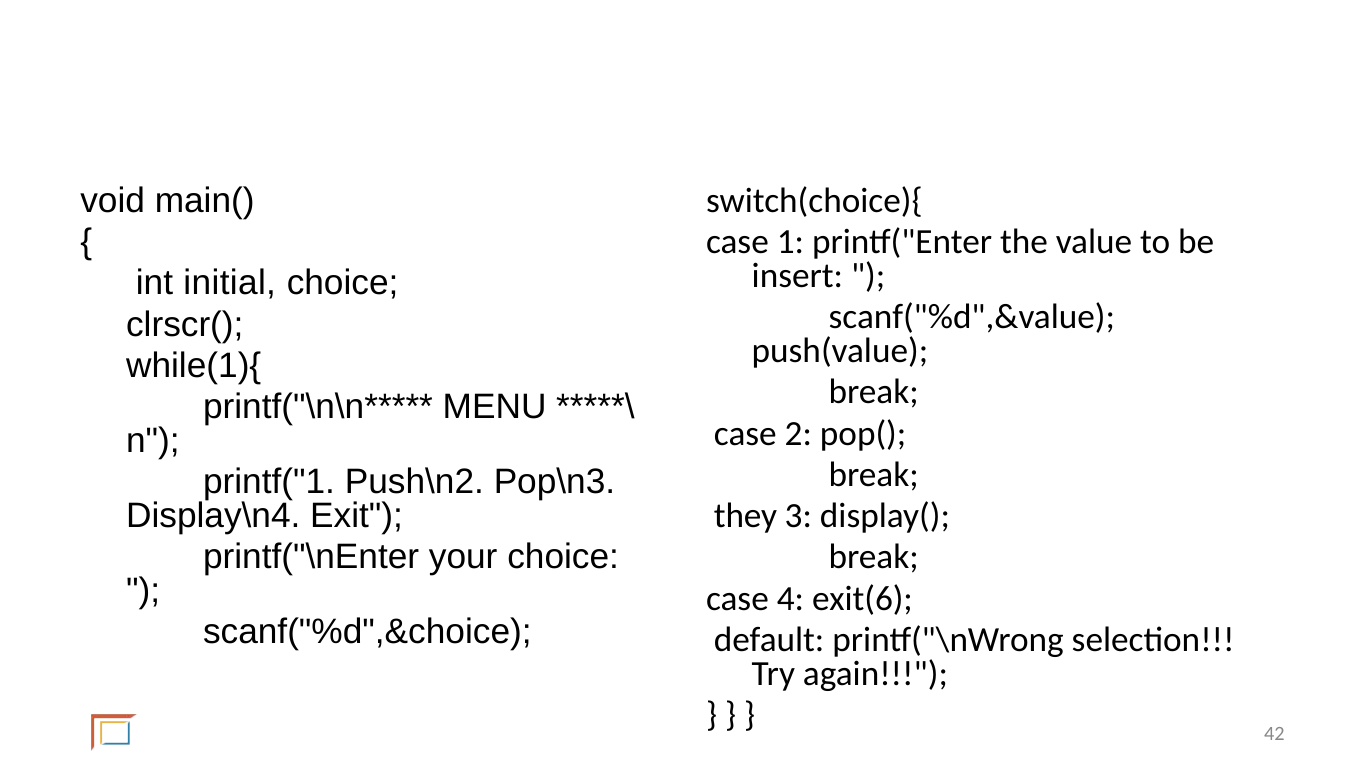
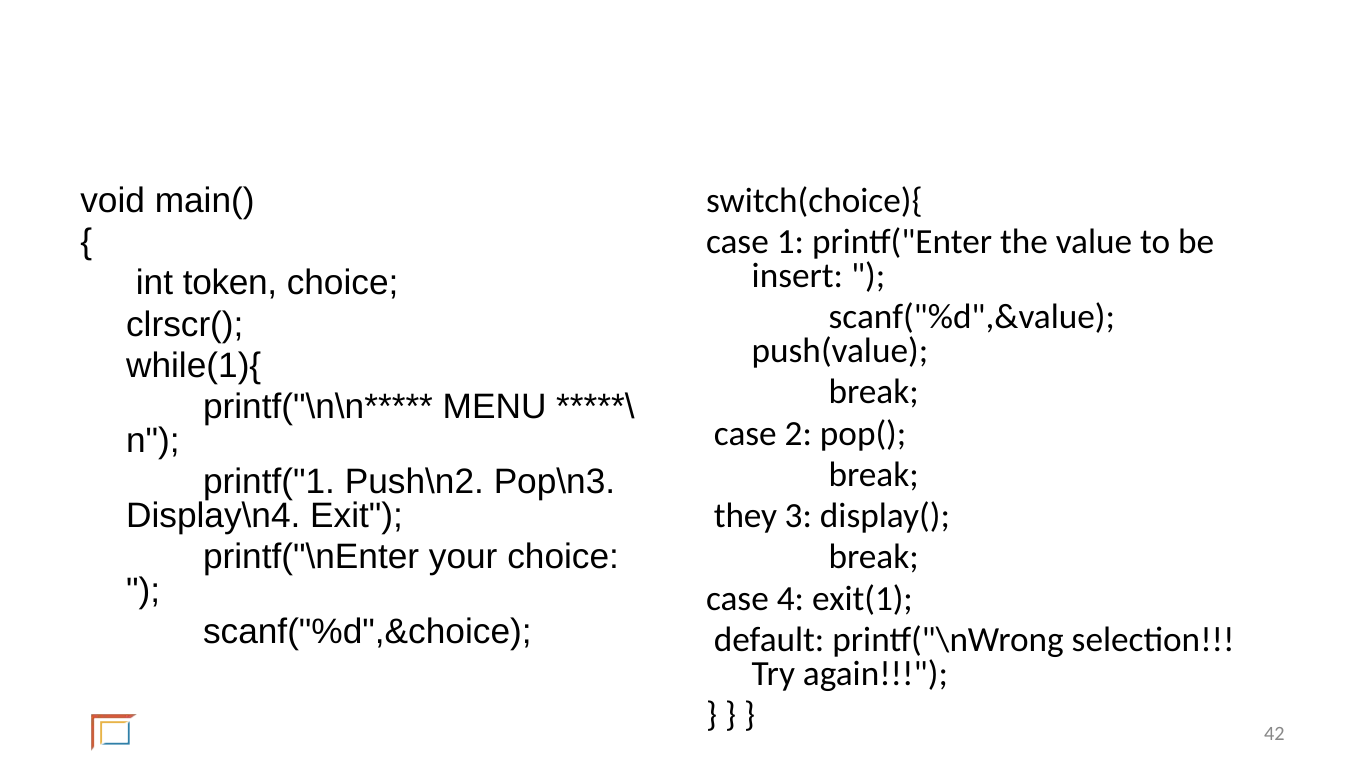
initial: initial -> token (230, 283)
exit(6: exit(6 -> exit(1 (862, 598)
